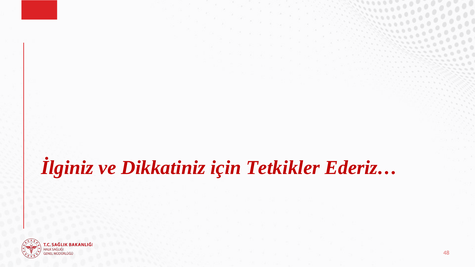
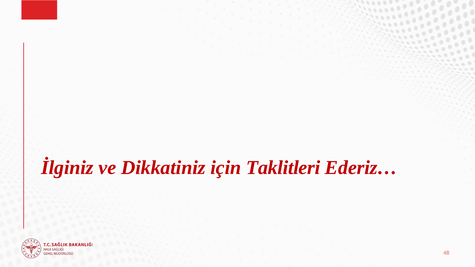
Tetkikler: Tetkikler -> Taklitleri (283, 168)
